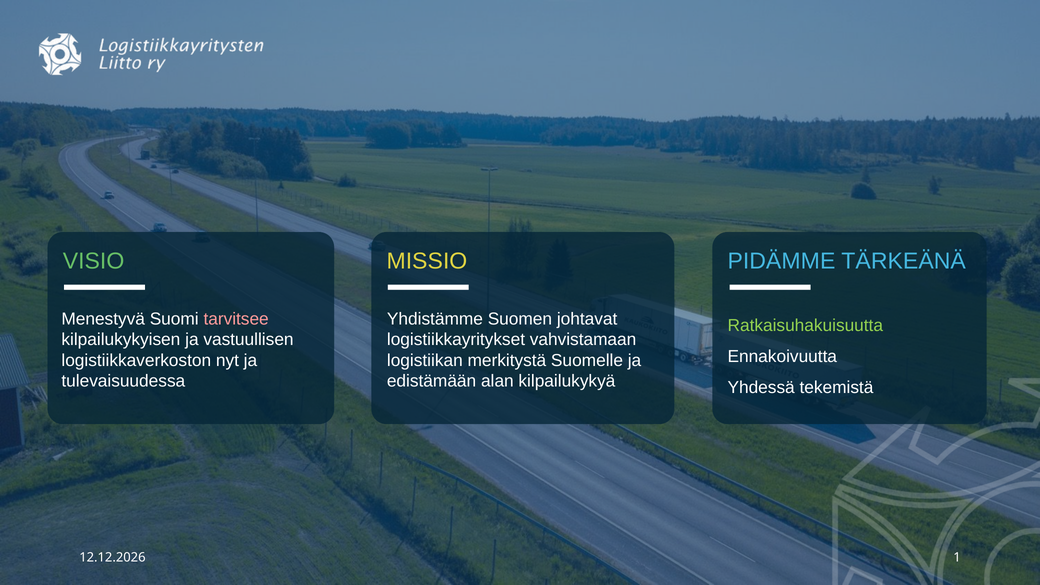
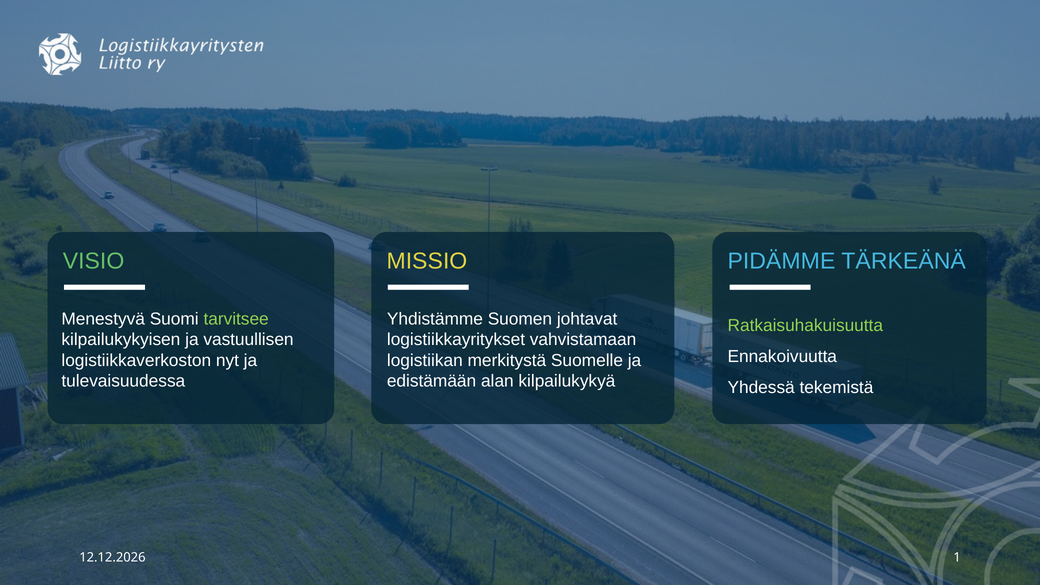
tarvitsee colour: pink -> light green (236, 319)
